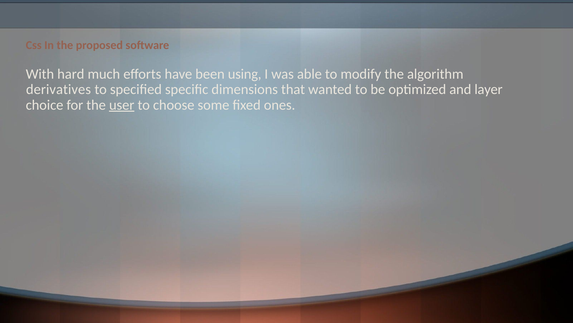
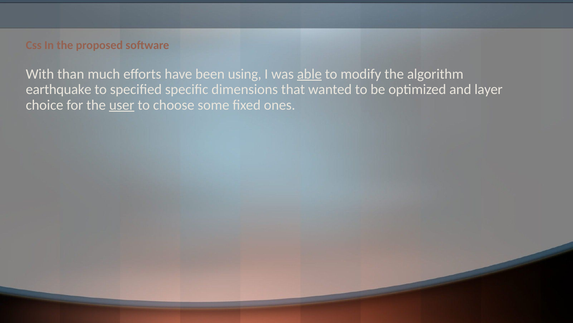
hard: hard -> than (71, 74)
able underline: none -> present (309, 74)
derivatives: derivatives -> earthquake (59, 89)
